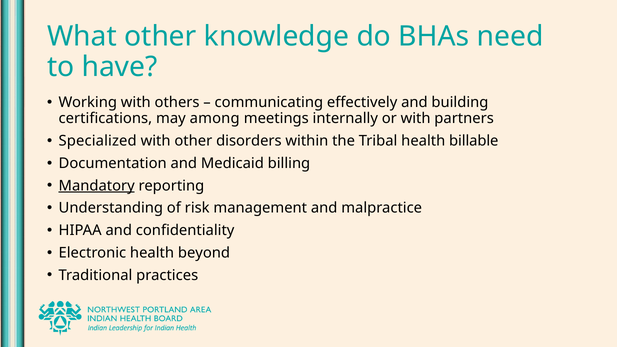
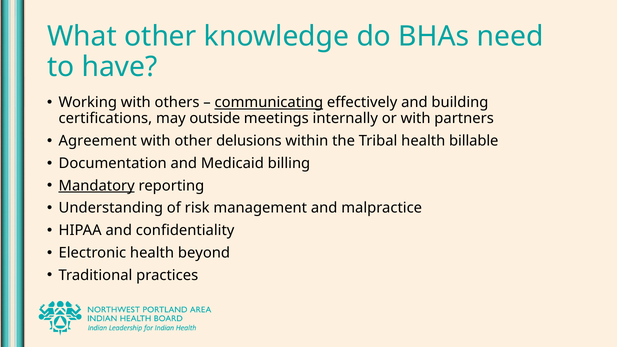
communicating underline: none -> present (269, 103)
among: among -> outside (215, 119)
Specialized: Specialized -> Agreement (98, 141)
disorders: disorders -> delusions (249, 141)
